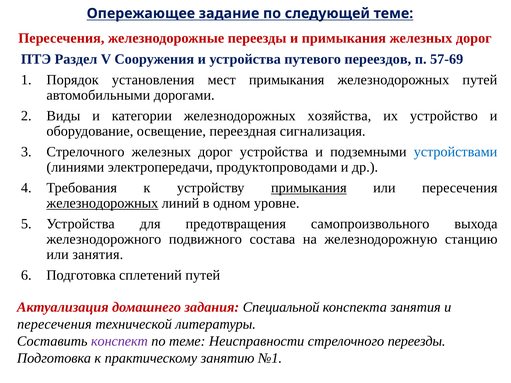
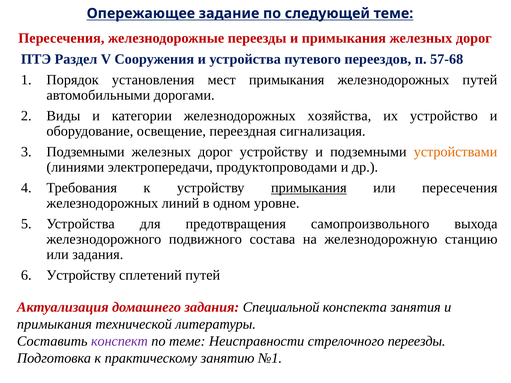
57-69: 57-69 -> 57-68 (447, 59)
Стрелочного: Стрелочного -> Подземными (86, 152)
дорог устройства: устройства -> устройству (274, 152)
устройствами colour: blue -> orange (456, 152)
железнодорожных underline: present -> none (102, 203)
или занятия: занятия -> задания (98, 255)
Подготовка: Подготовка -> Устройству (81, 275)
пересечения: пересечения -> примыкания (54, 324)
